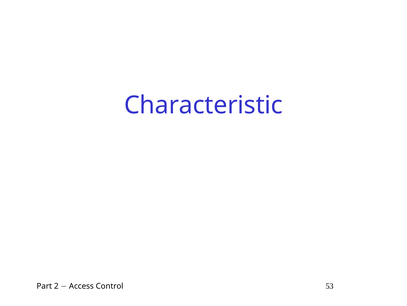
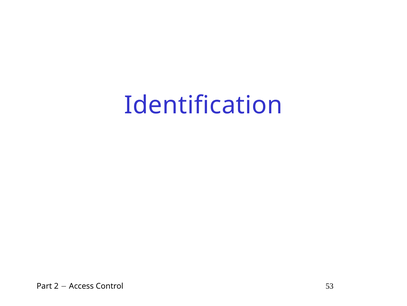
Characteristic: Characteristic -> Identification (203, 105)
